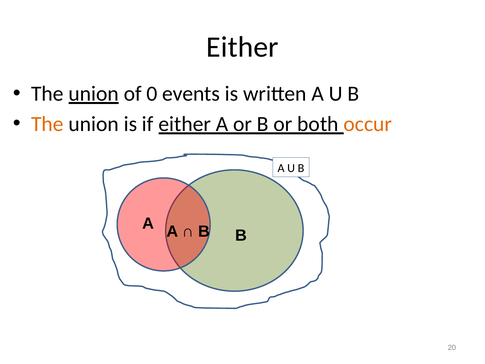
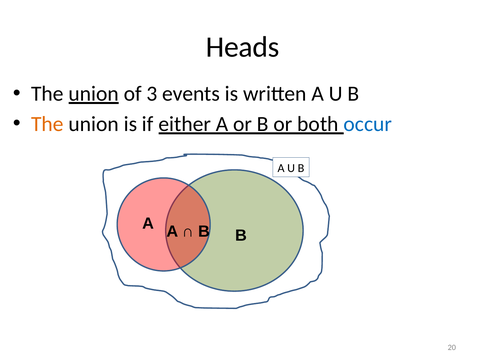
Either: Either -> Heads (243, 47)
0: 0 -> 3 (152, 94)
occur colour: orange -> blue (368, 124)
